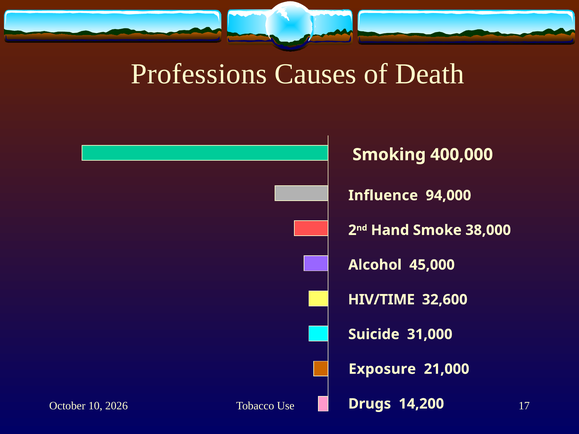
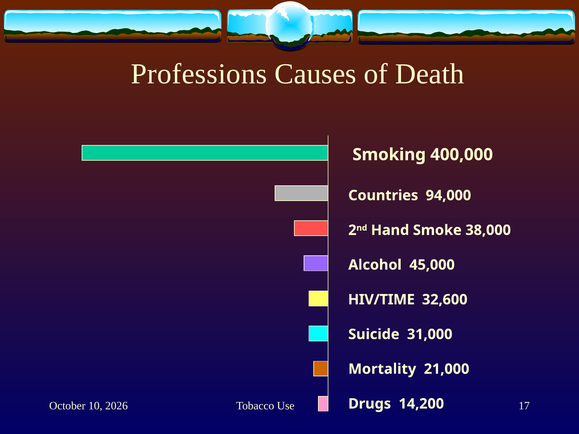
Influence: Influence -> Countries (383, 196)
Exposure: Exposure -> Mortality (382, 369)
